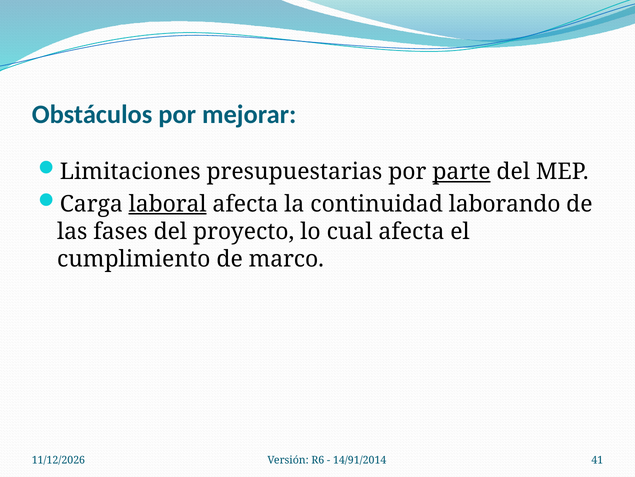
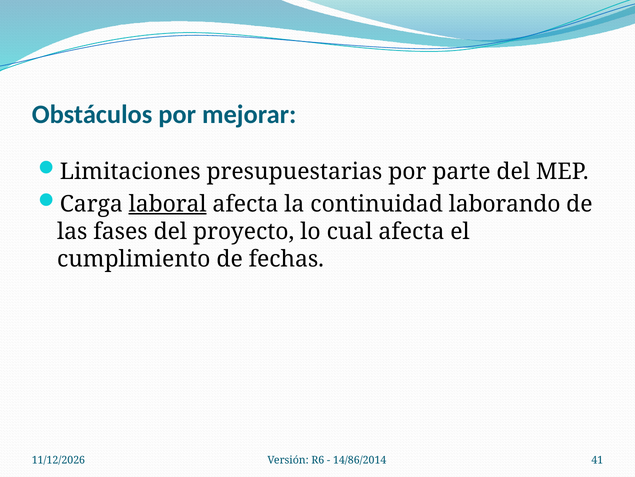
parte underline: present -> none (461, 172)
marco: marco -> fechas (286, 259)
14/91/2014: 14/91/2014 -> 14/86/2014 (360, 459)
